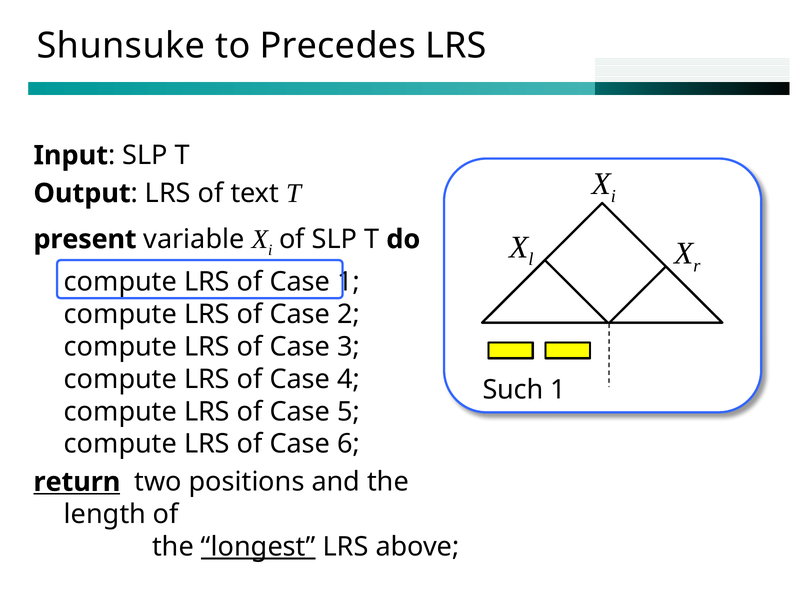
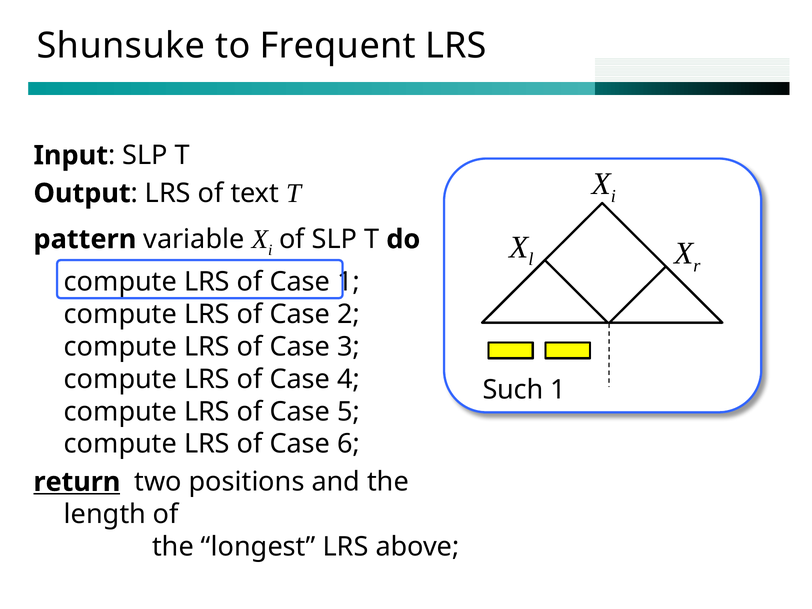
Precedes: Precedes -> Frequent (338, 46)
present: present -> pattern (85, 239)
longest underline: present -> none (258, 547)
